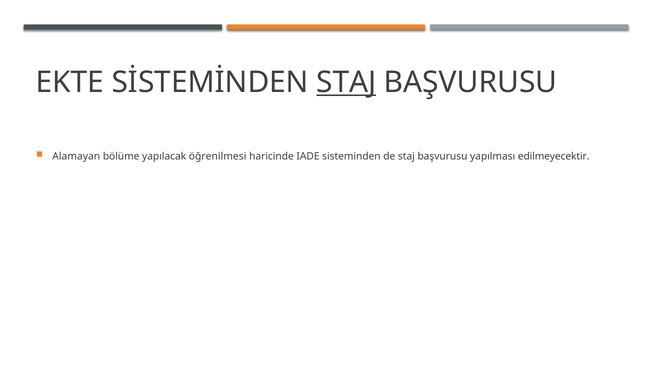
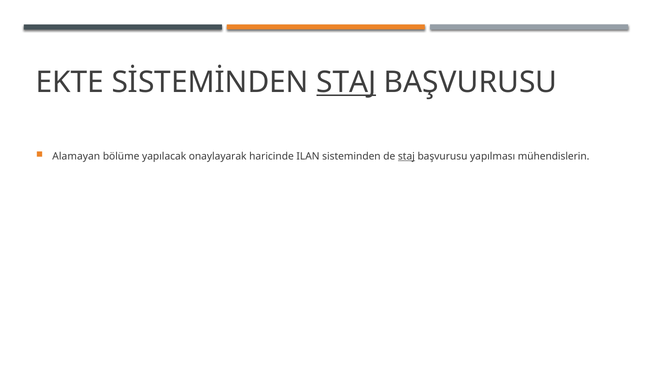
öğrenilmesi: öğrenilmesi -> onaylayarak (218, 156)
IADE: IADE -> ILAN (308, 156)
staj underline: none -> present (406, 156)
edilmeyecektir: edilmeyecektir -> mühendislerin (554, 156)
